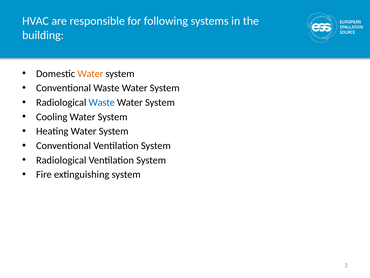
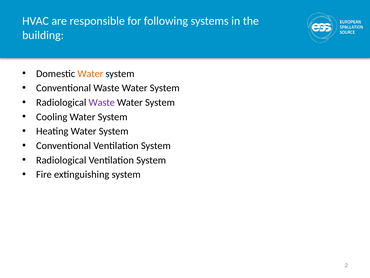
Waste colour: blue -> purple (102, 102)
